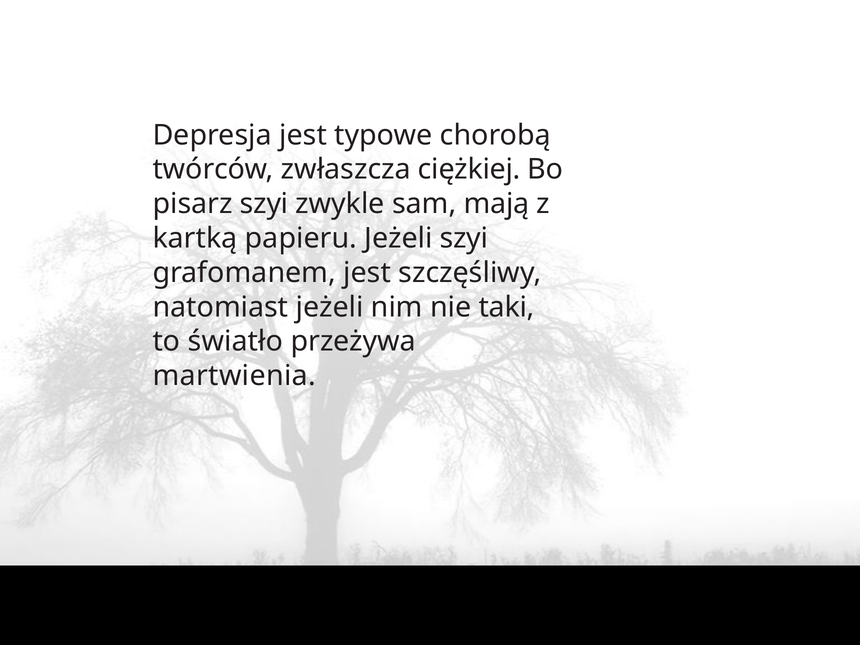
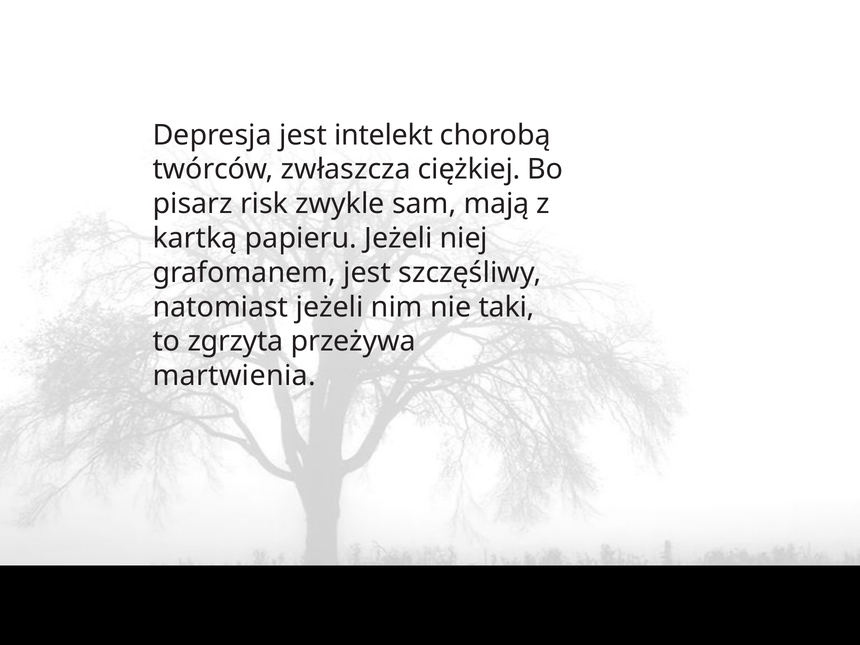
typowe: typowe -> intelekt (384, 135)
pisarz szyi: szyi -> risk (264, 204)
Jeżeli szyi: szyi -> niej (464, 238)
światło: światło -> zgrzyta (236, 341)
